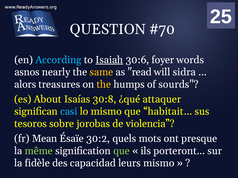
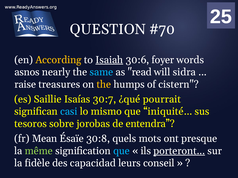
According colour: light blue -> yellow (58, 60)
same colour: yellow -> light blue (101, 72)
alors: alors -> raise (25, 85)
sourds: sourds -> cistern (179, 85)
About: About -> Saillie (48, 99)
30:8: 30:8 -> 30:7 (104, 99)
attaquer: attaquer -> pourrait (162, 99)
habitait…: habitait… -> iniquité… (168, 112)
violencia: violencia -> entendra (150, 124)
30:2: 30:2 -> 30:8 (98, 139)
que colour: light green -> light blue (121, 151)
porteront underline: none -> present (179, 151)
leurs mismo: mismo -> conseil (159, 164)
